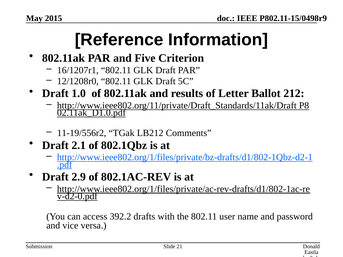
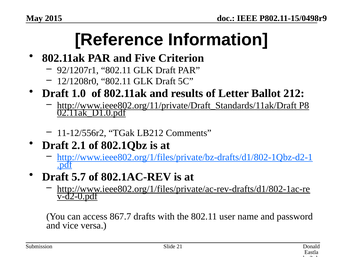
16/1207r1: 16/1207r1 -> 92/1207r1 (78, 70)
11-19/556r2: 11-19/556r2 -> 11-12/556r2 (82, 133)
2.9: 2.9 -> 5.7 (79, 177)
392.2: 392.2 -> 867.7 (120, 217)
